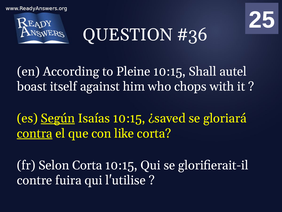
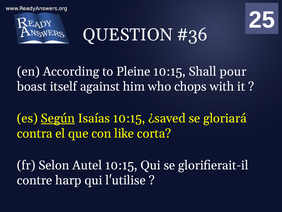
autel: autel -> pour (233, 71)
contra underline: present -> none (35, 133)
Selon Corta: Corta -> Autel (87, 165)
fuira: fuira -> harp (68, 180)
